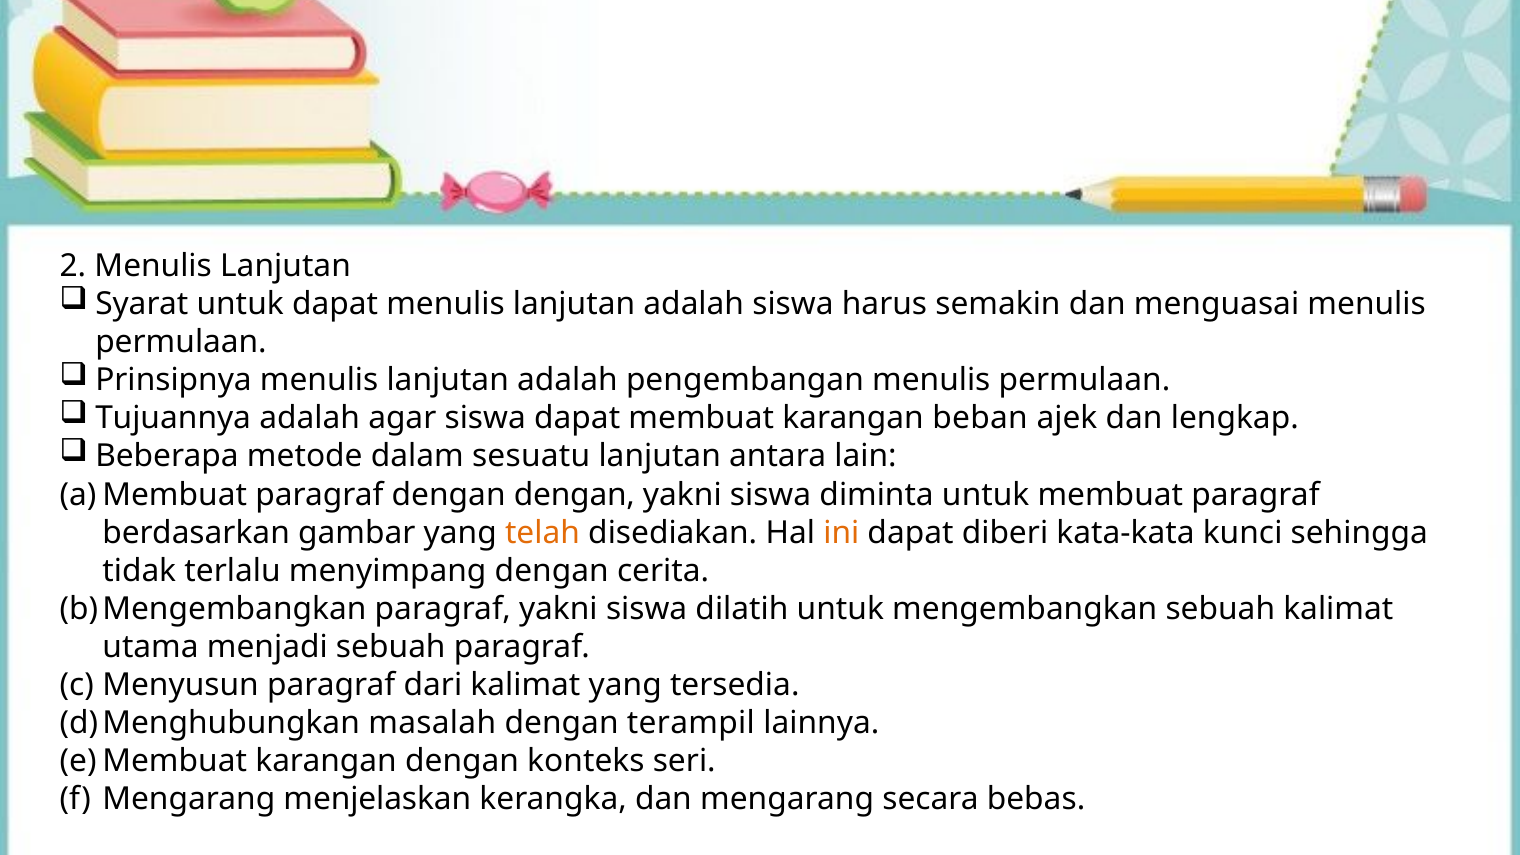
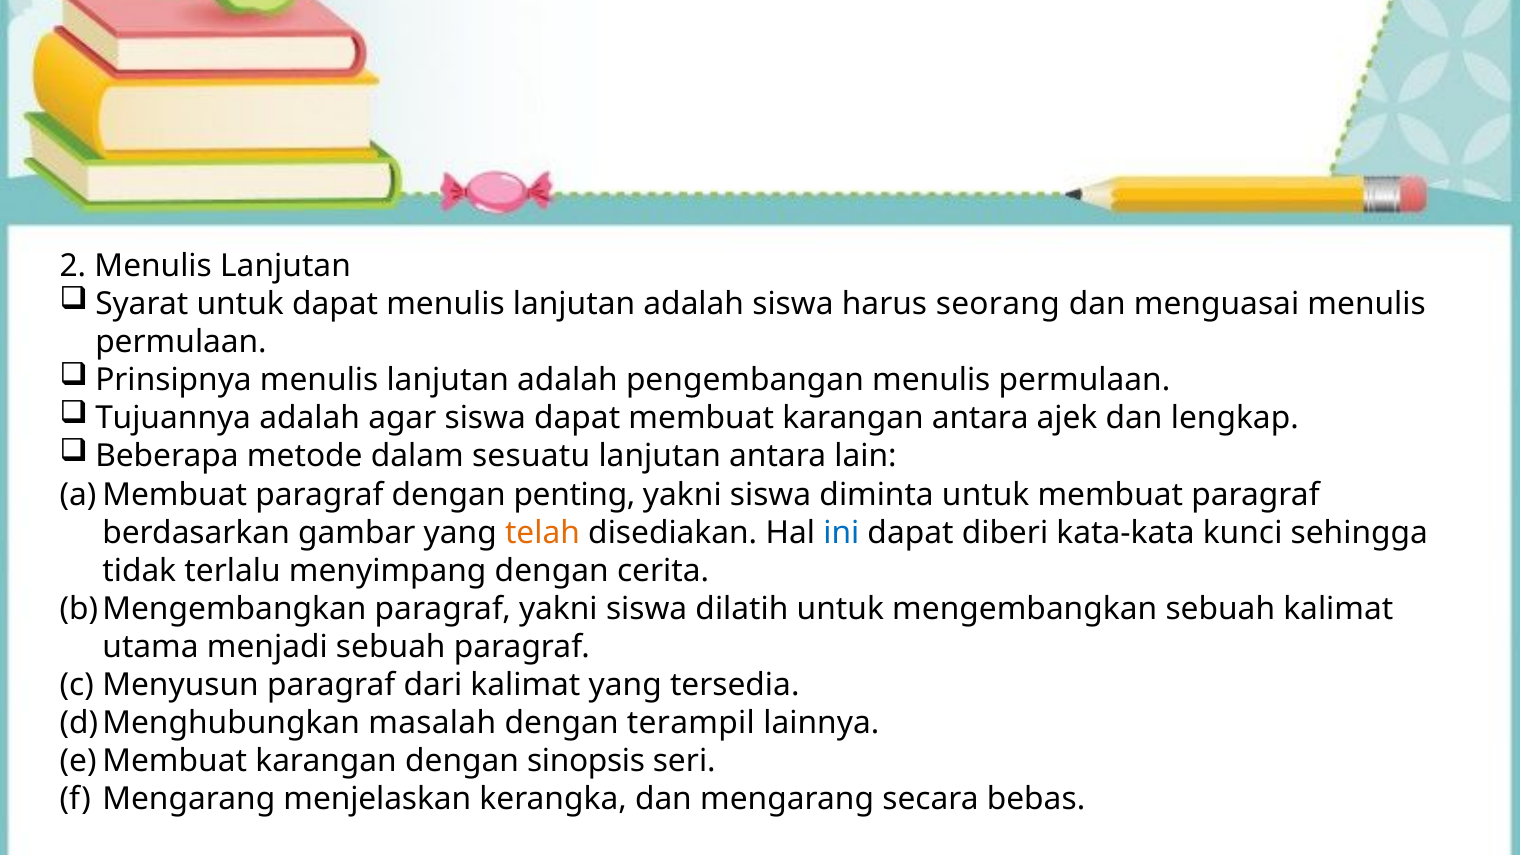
semakin: semakin -> seorang (998, 304)
karangan beban: beban -> antara (980, 419)
dengan dengan: dengan -> penting (574, 495)
ini colour: orange -> blue (841, 533)
konteks: konteks -> sinopsis (586, 761)
